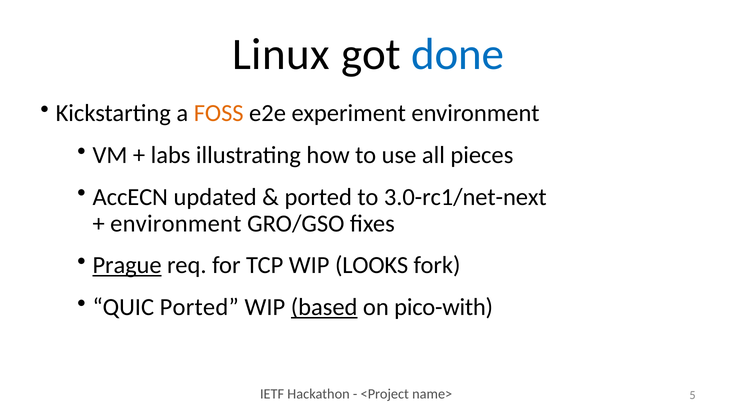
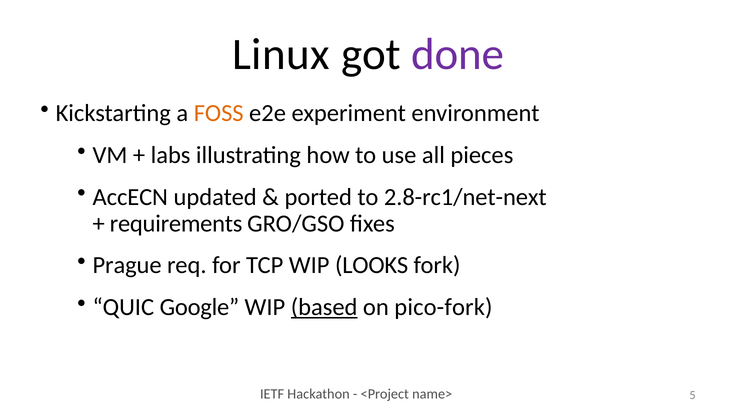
done colour: blue -> purple (458, 54)
3.0-rc1/net-next: 3.0-rc1/net-next -> 2.8-rc1/net-next (465, 197)
environment: environment -> requirements (176, 223)
Prague underline: present -> none (127, 265)
QUIC Ported: Ported -> Google (199, 307)
pico-with: pico-with -> pico-fork (443, 307)
